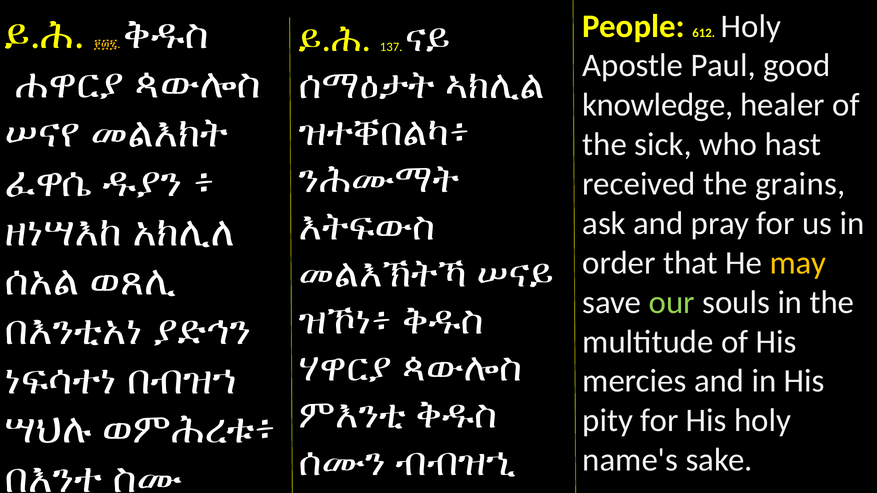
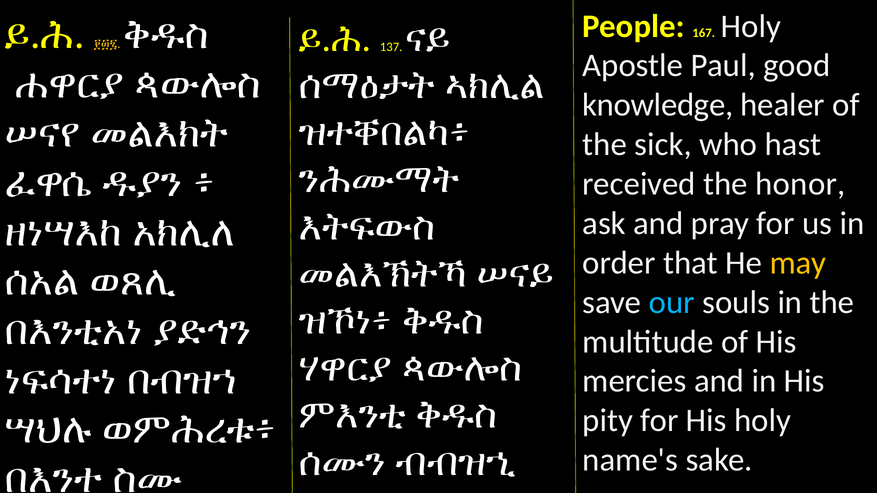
612: 612 -> 167 (704, 33)
grains: grains -> honor (800, 184)
our colour: light green -> light blue (672, 302)
